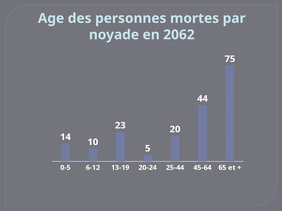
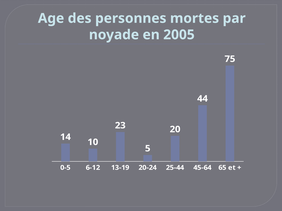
2062: 2062 -> 2005 (179, 35)
